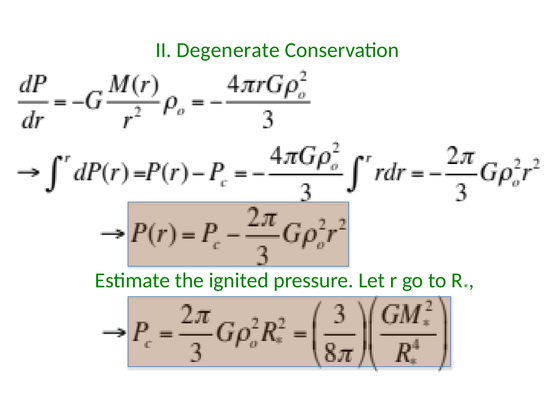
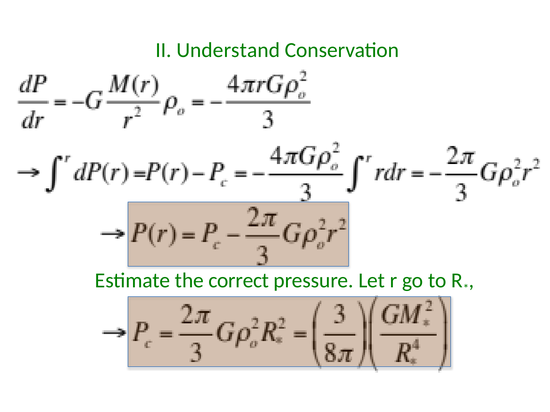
Degenerate: Degenerate -> Understand (228, 50)
ignited: ignited -> correct (239, 281)
